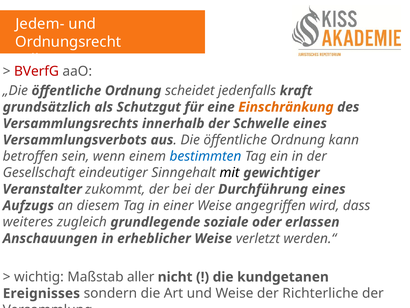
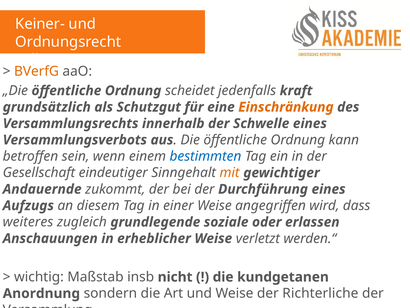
Jedem-: Jedem- -> Keiner- (40, 24)
48: 48 -> 77 (51, 60)
BVerfG colour: red -> orange (36, 71)
mit colour: black -> orange (230, 173)
Veranstalter: Veranstalter -> Andauernde (42, 189)
aller: aller -> insb (141, 277)
Ereignisses: Ereignisses -> Anordnung (41, 293)
